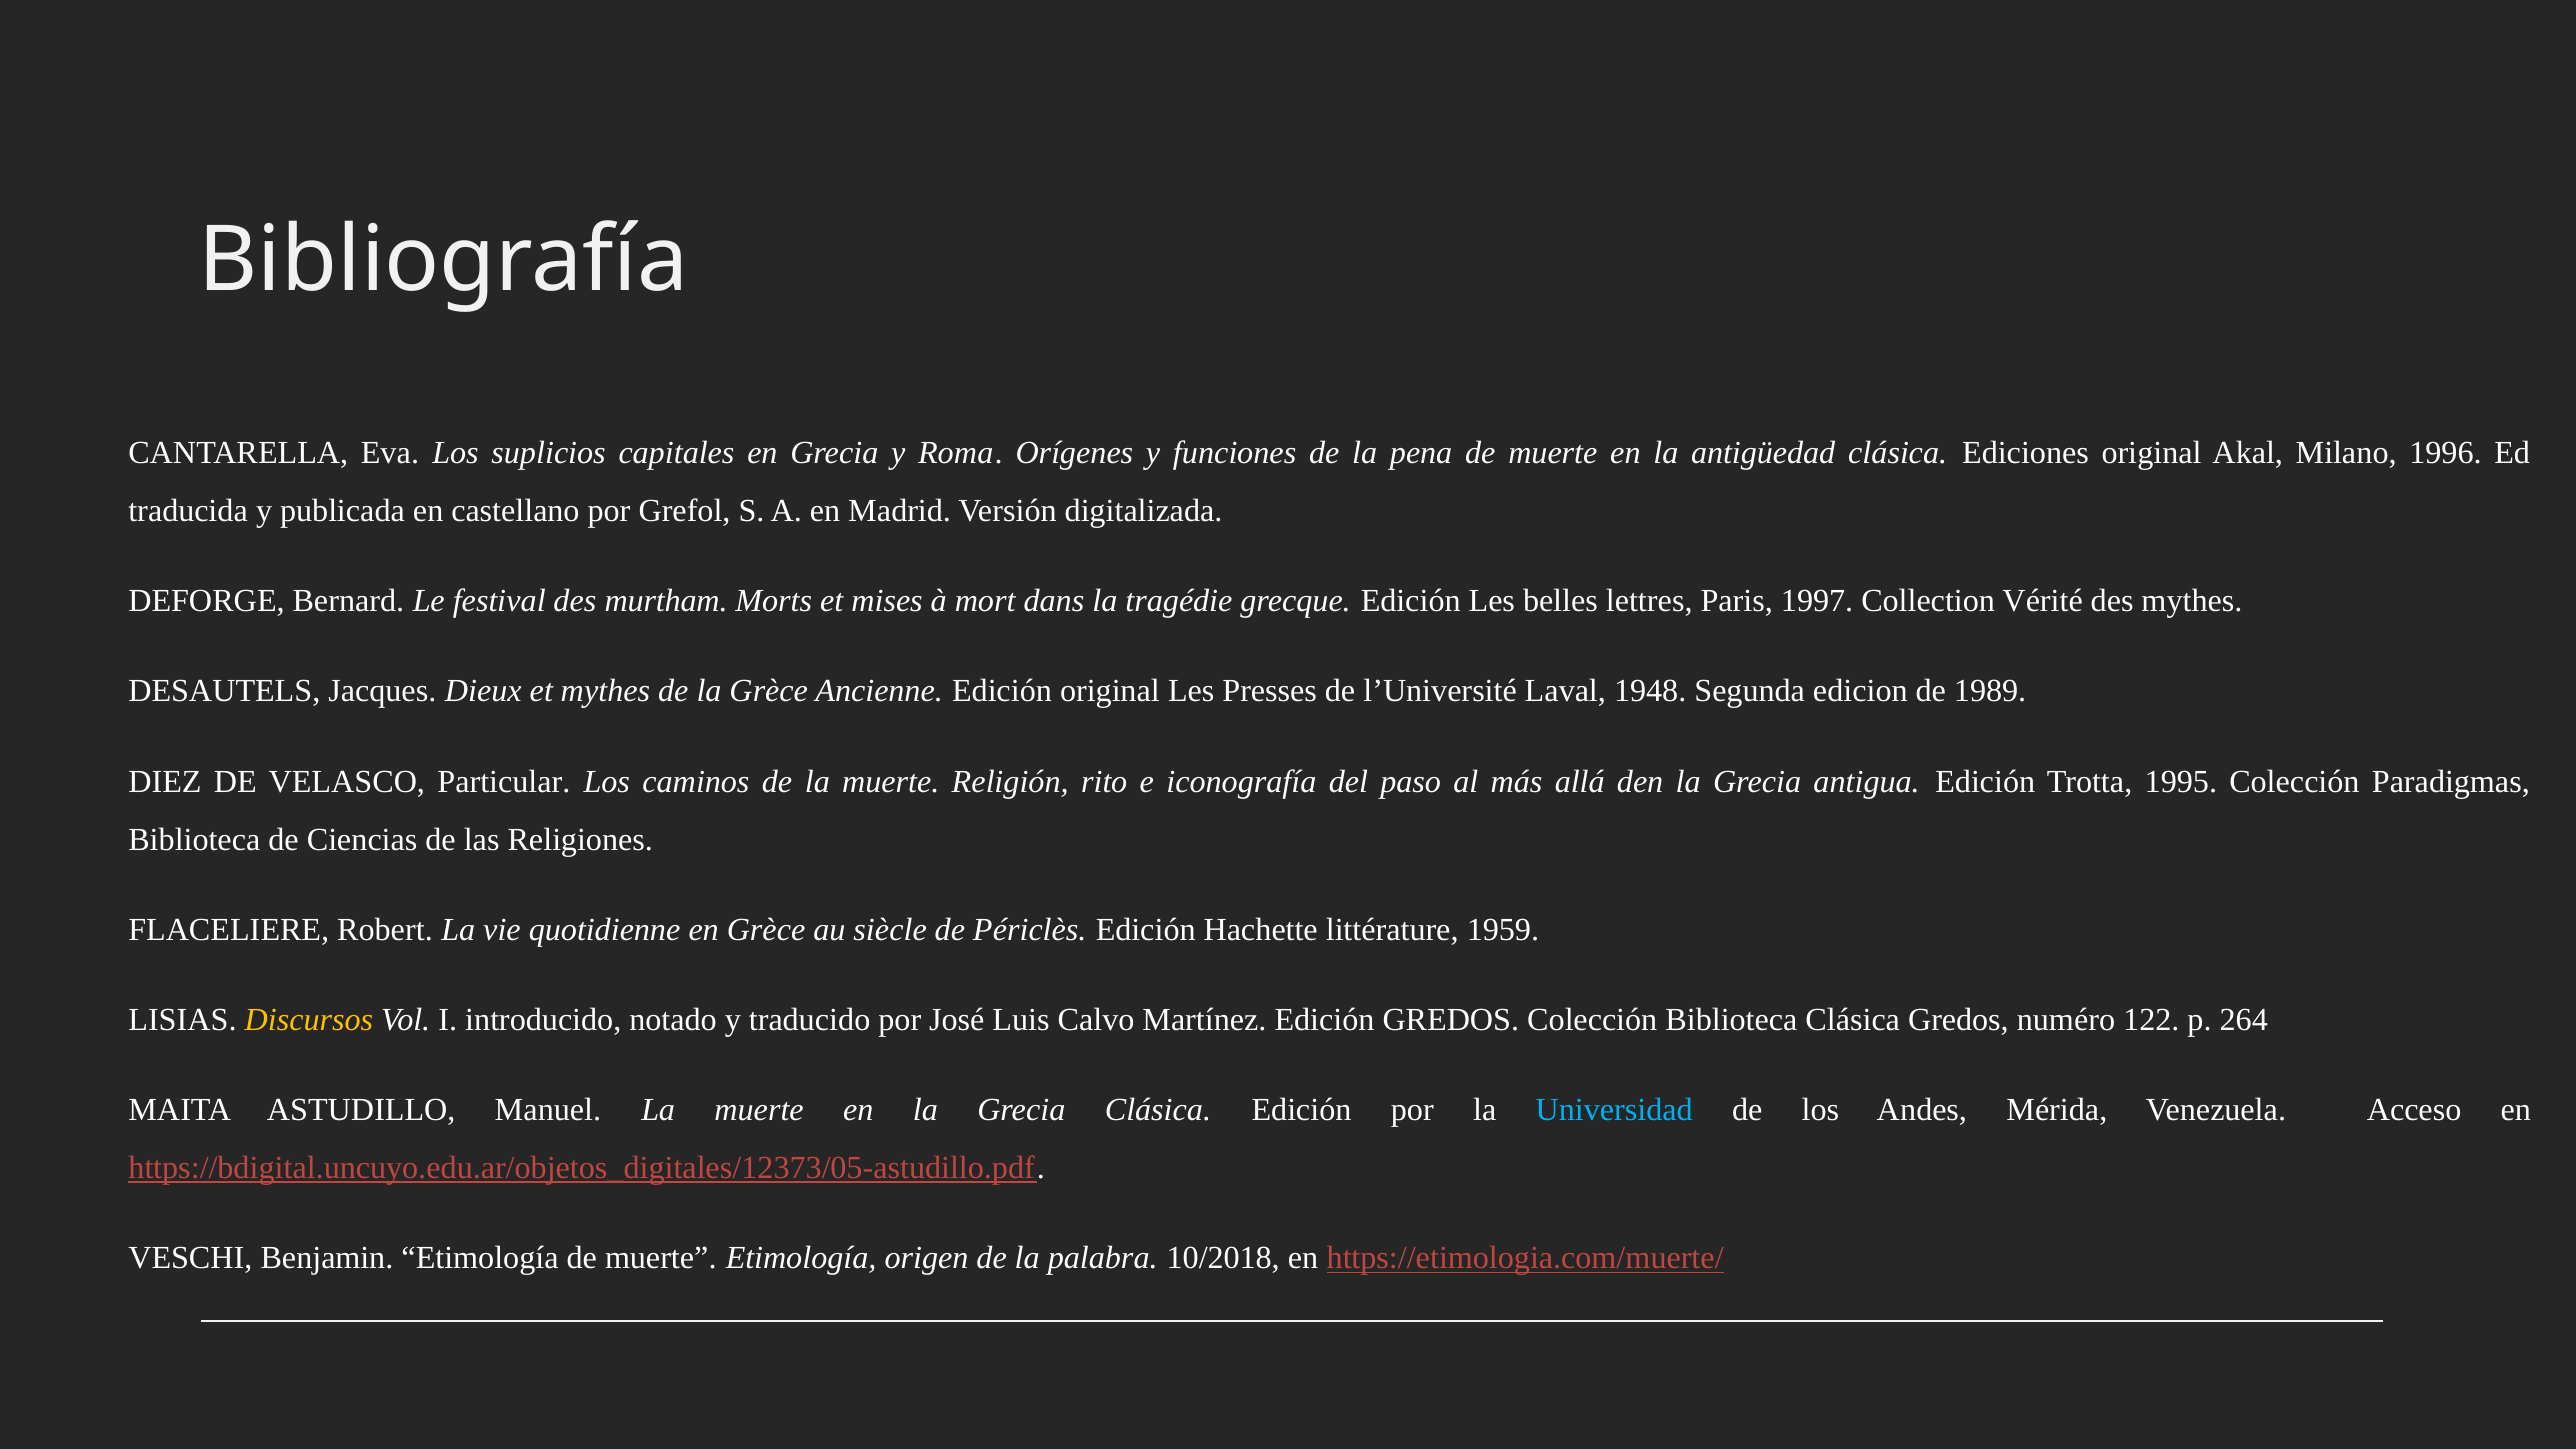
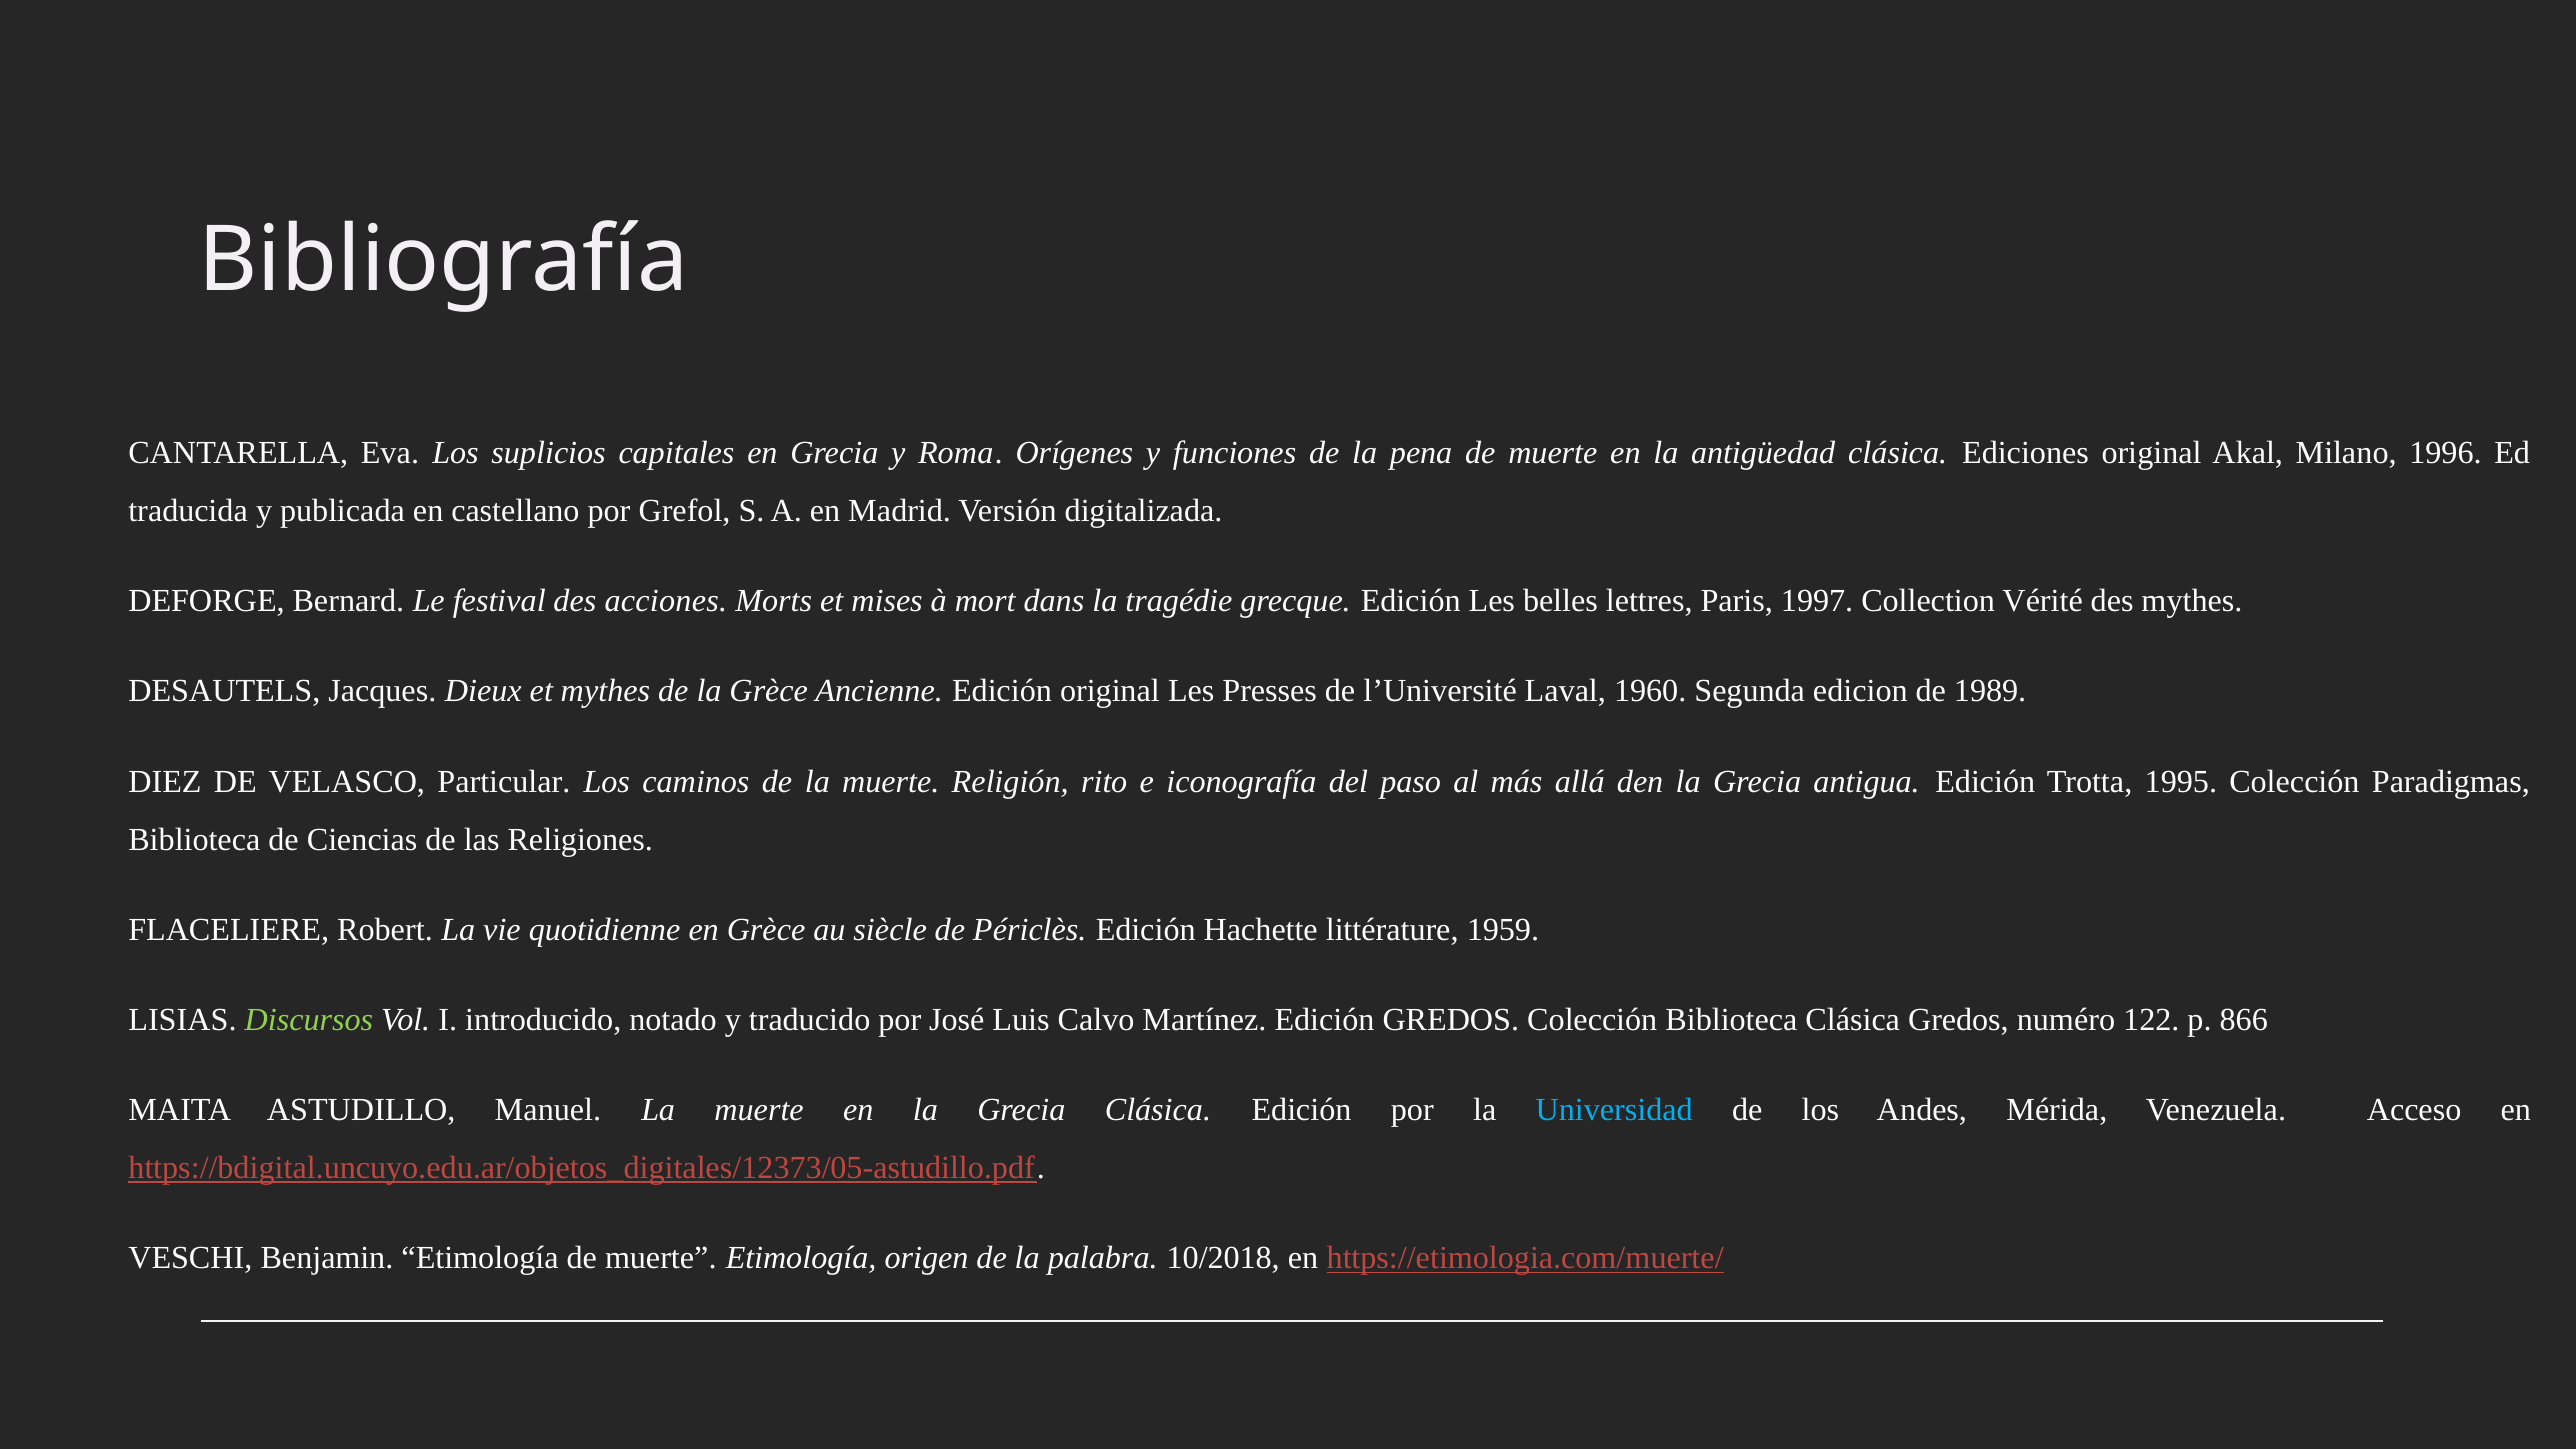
murtham: murtham -> acciones (666, 601)
1948: 1948 -> 1960 (1650, 691)
Discursos colour: yellow -> light green (309, 1020)
264: 264 -> 866 (2244, 1020)
